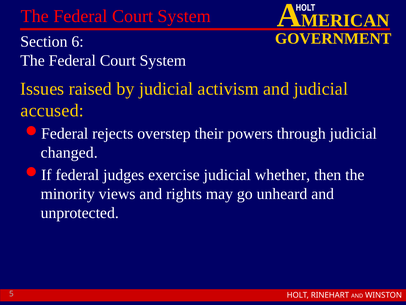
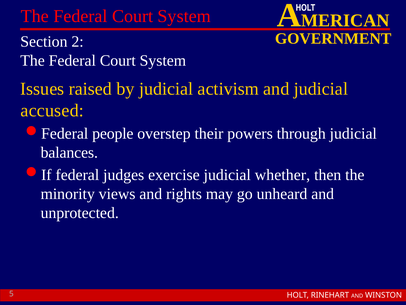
6: 6 -> 2 (78, 42)
rejects: rejects -> people (113, 134)
changed: changed -> balances (69, 152)
